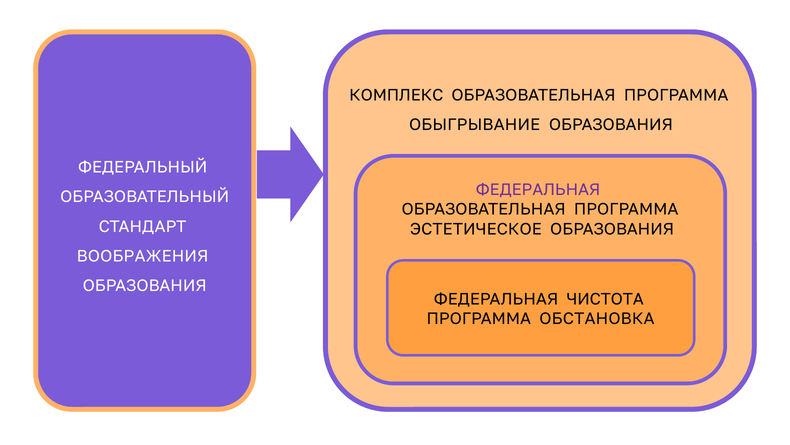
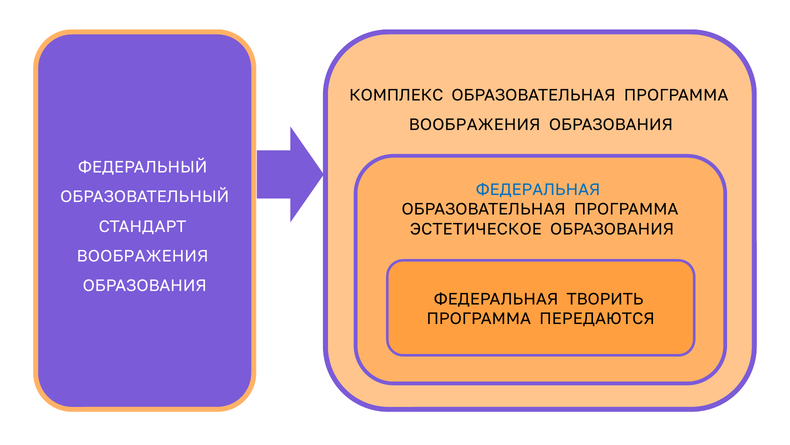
ОБЫГРЫВАНИЕ: ОБЫГРЫВАНИЕ -> ВООБРАЖЕНИЯ (475, 125)
ФЕДЕРАЛЬНАЯ colour: purple -> blue (538, 189)
ЧИСТОТА: ЧИСТОТА -> ТВОРИТЬ (605, 299)
ОБСТАНОВКА: ОБСТАНОВКА -> ПЕРЕДАЮТСЯ (597, 318)
